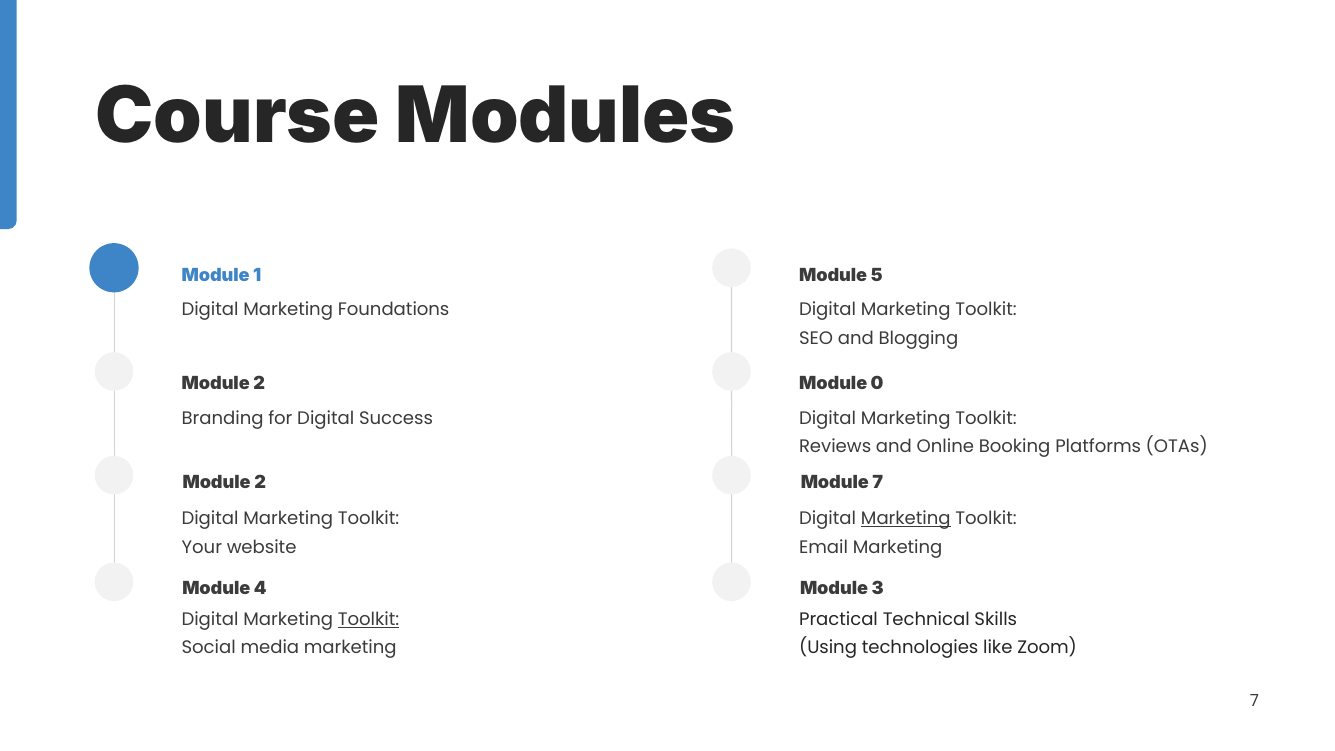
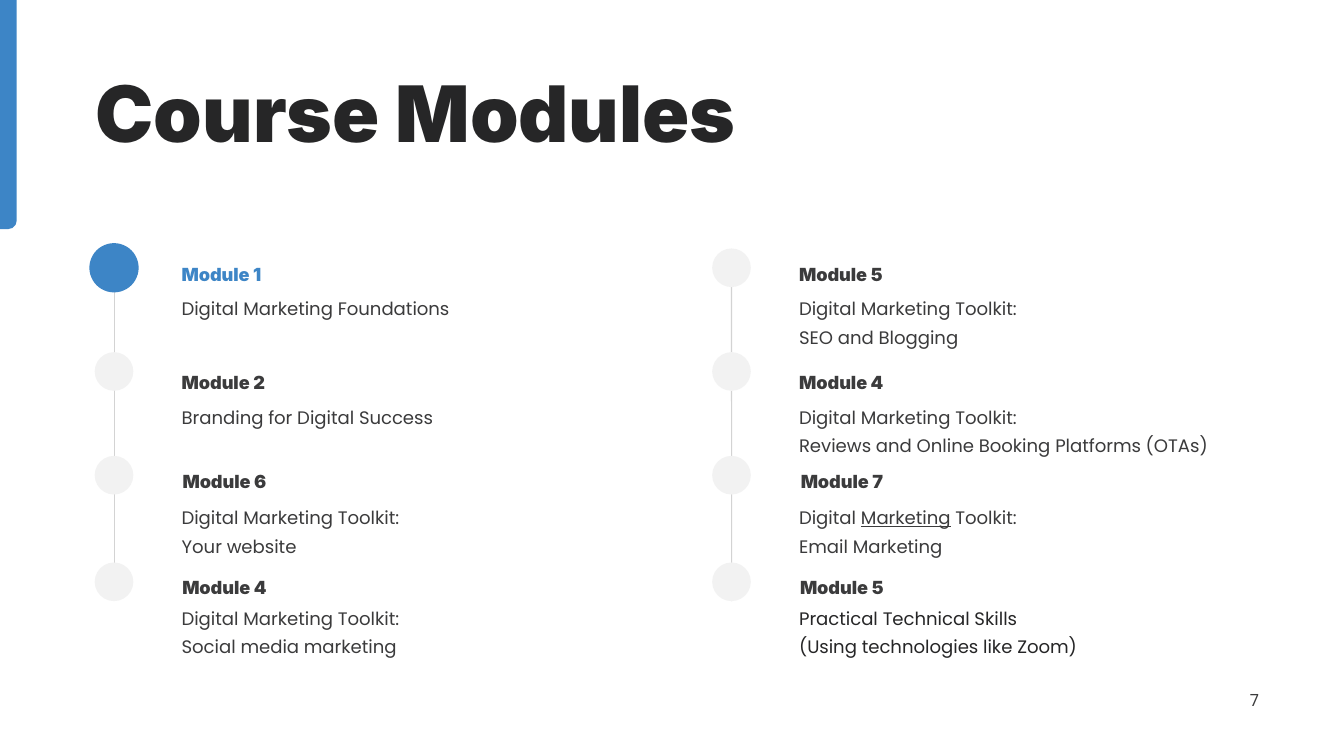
0: 0 -> 4 (877, 384)
2: 2 -> 6 (260, 483)
3: 3 -> 5 (878, 588)
Toolkit underline: present -> none (369, 620)
